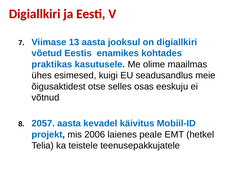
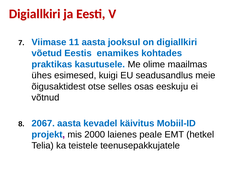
13: 13 -> 11 (74, 42)
2057: 2057 -> 2067 (43, 124)
2006: 2006 -> 2000 (95, 135)
